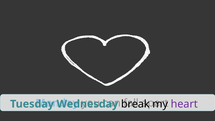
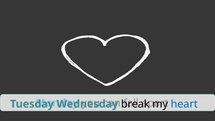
heart colour: purple -> blue (184, 104)
